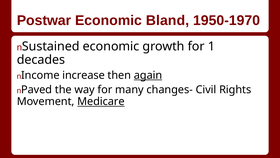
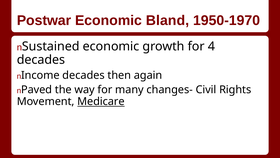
1: 1 -> 4 (211, 46)
nIncome increase: increase -> decades (84, 75)
again underline: present -> none (148, 75)
